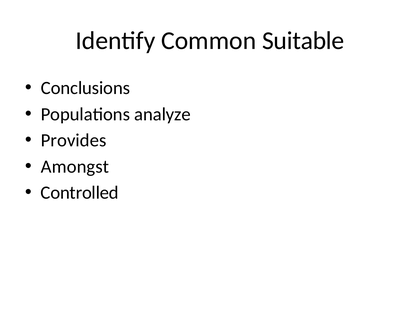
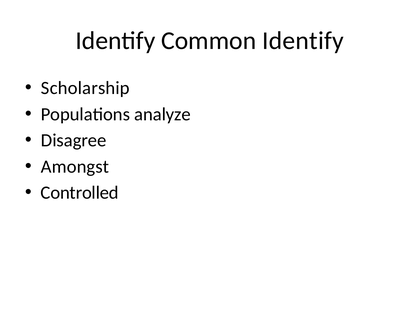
Common Suitable: Suitable -> Identify (303, 41)
Conclusions: Conclusions -> Scholarship (85, 88)
Provides: Provides -> Disagree (74, 140)
